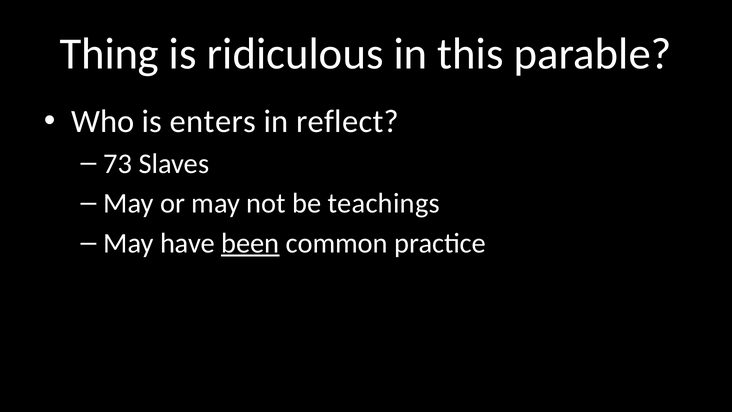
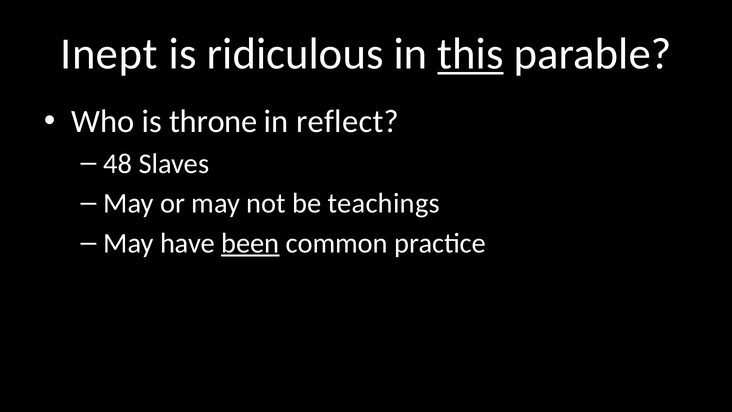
Thing: Thing -> Inept (109, 54)
this underline: none -> present (471, 54)
enters: enters -> throne (213, 122)
73: 73 -> 48 (118, 164)
